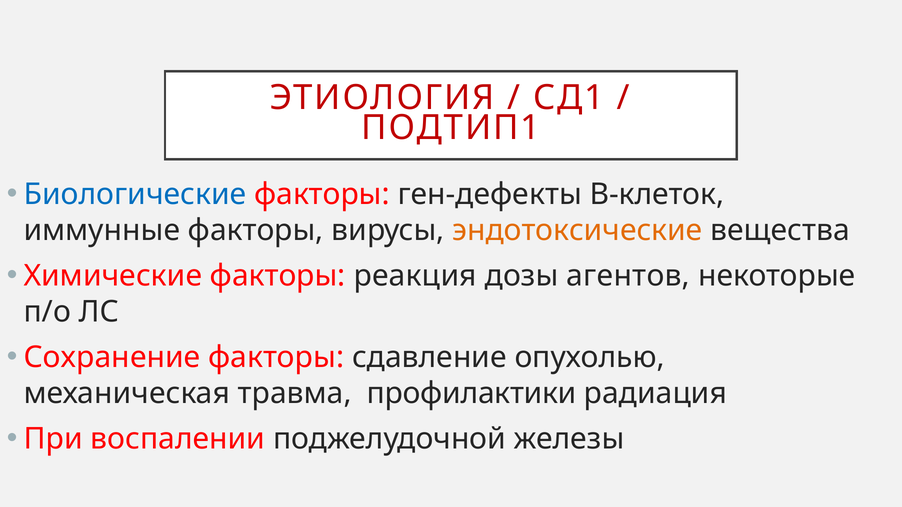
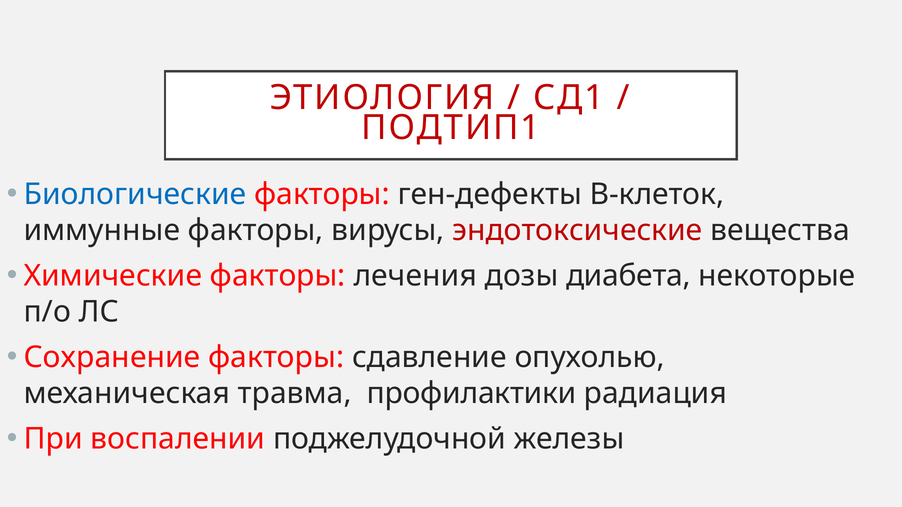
эндотоксические colour: orange -> red (577, 231)
реакция: реакция -> лечения (415, 276)
агентов: агентов -> диабета (628, 276)
